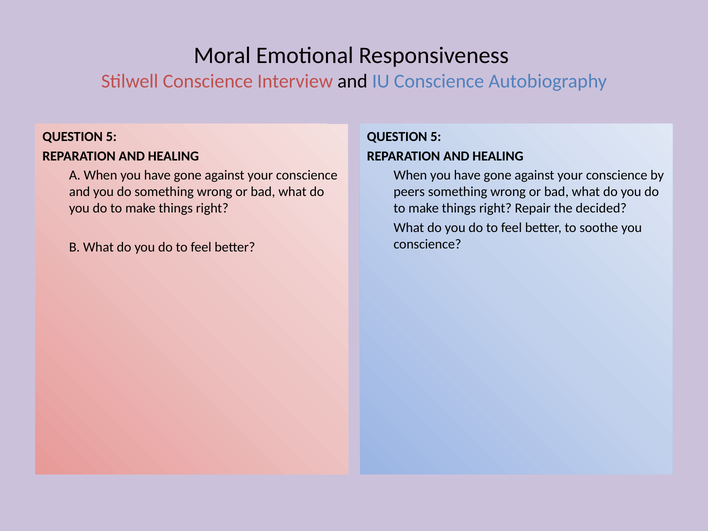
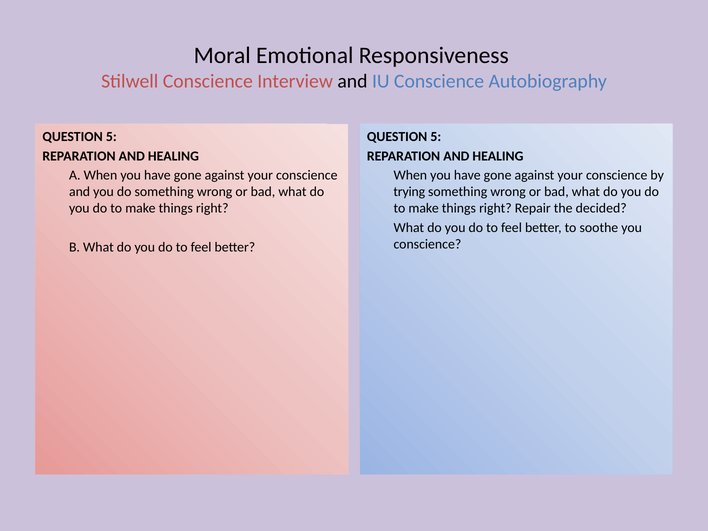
peers: peers -> trying (409, 192)
